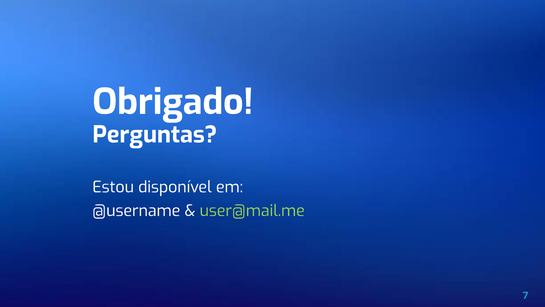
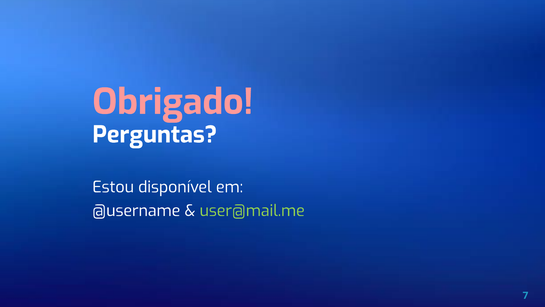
Obrigado colour: white -> pink (173, 102)
